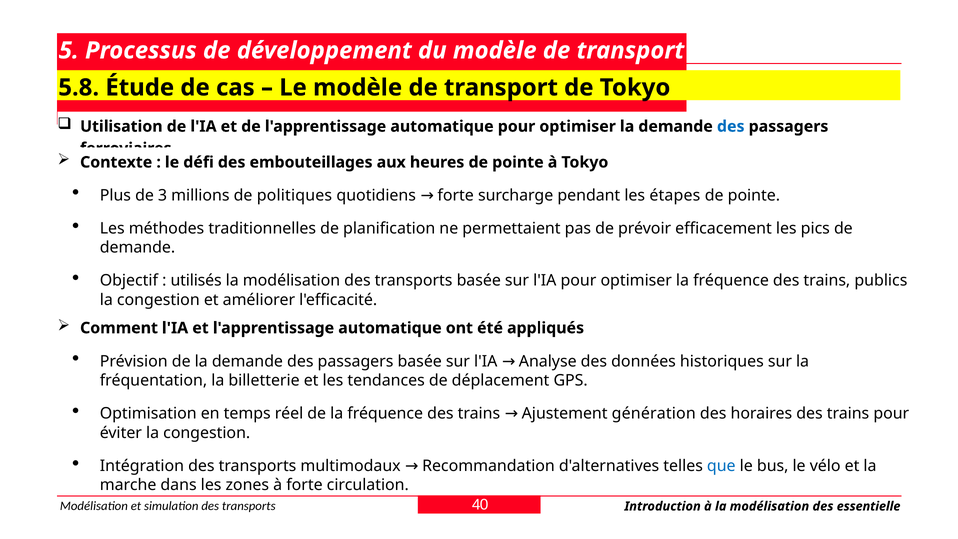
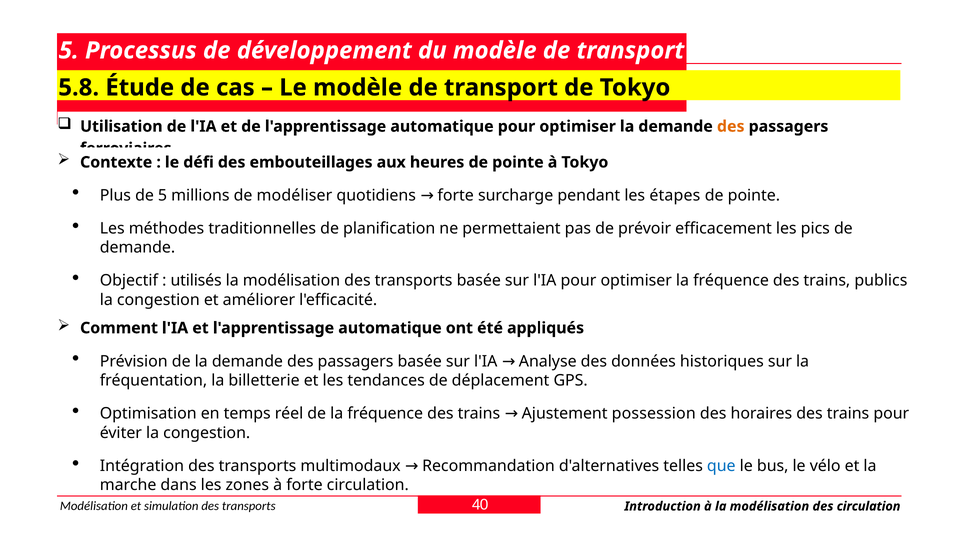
des colour: blue -> orange (731, 126)
de 3: 3 -> 5 (163, 195)
politiques: politiques -> modéliser (294, 195)
génération: génération -> possession (654, 414)
des essentielle: essentielle -> circulation (869, 506)
